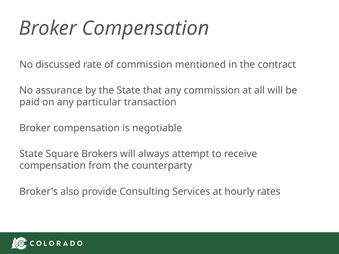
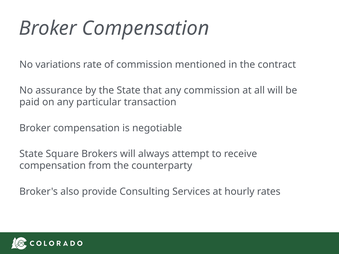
discussed: discussed -> variations (58, 65)
